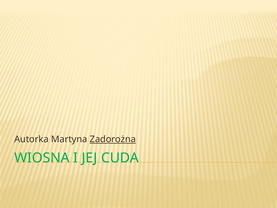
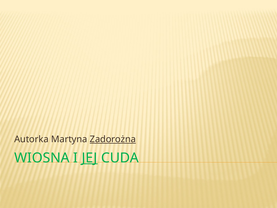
JEJ underline: none -> present (89, 158)
